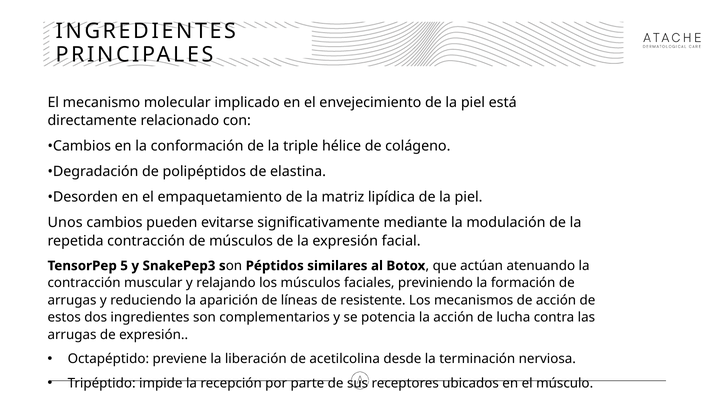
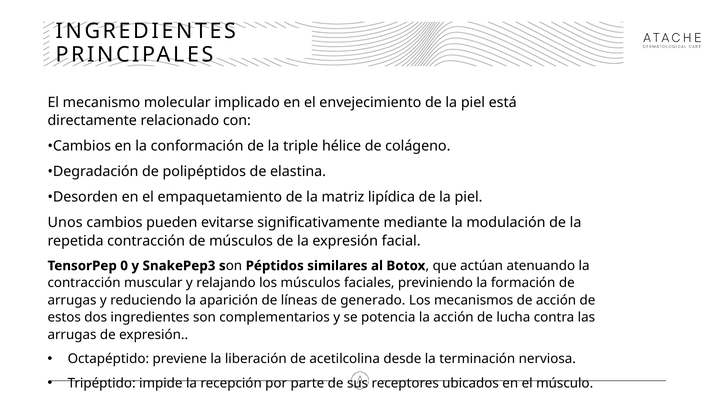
5: 5 -> 0 (124, 266)
resistente: resistente -> generado (373, 300)
